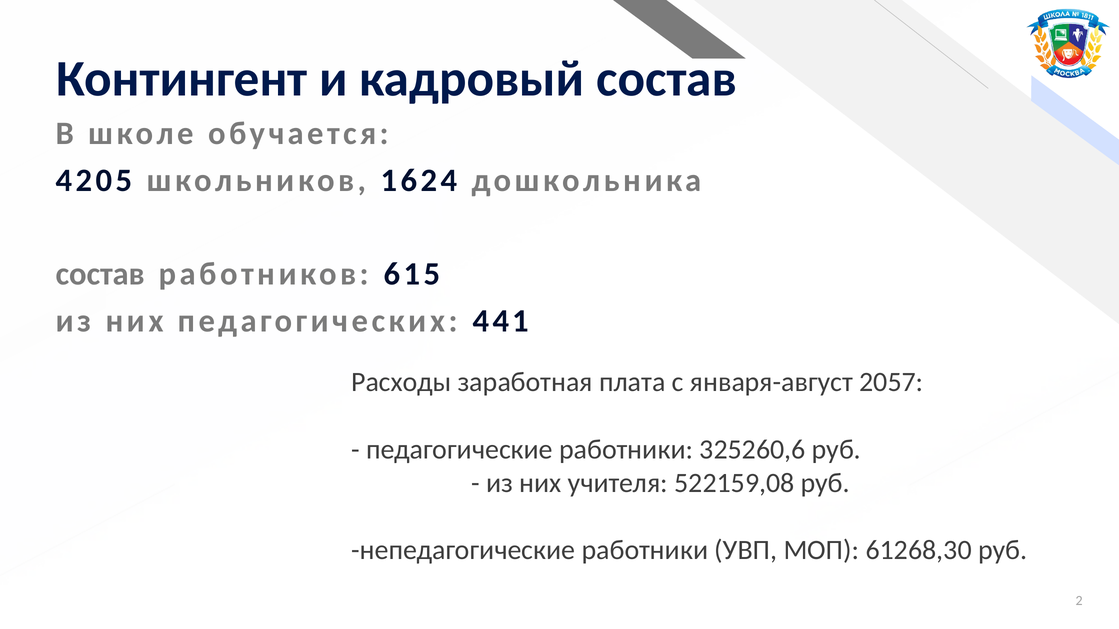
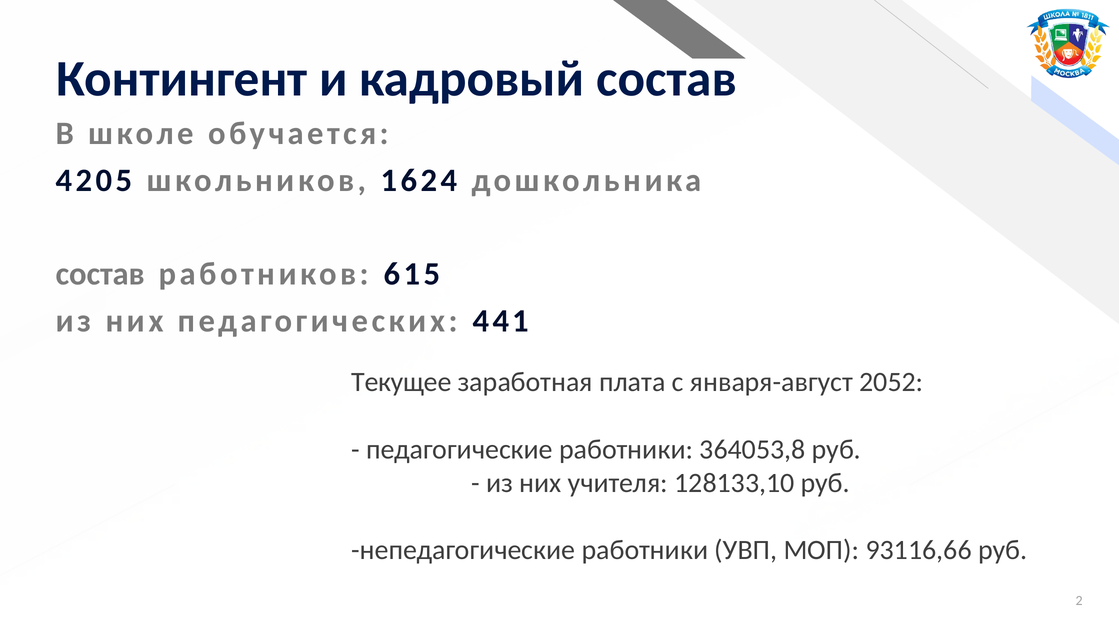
Расходы: Расходы -> Текущее (401, 382)
2057: 2057 -> 2052 (891, 382)
325260,6: 325260,6 -> 364053,8 (753, 450)
522159,08: 522159,08 -> 128133,10 (734, 483)
61268,30: 61268,30 -> 93116,66 (919, 550)
